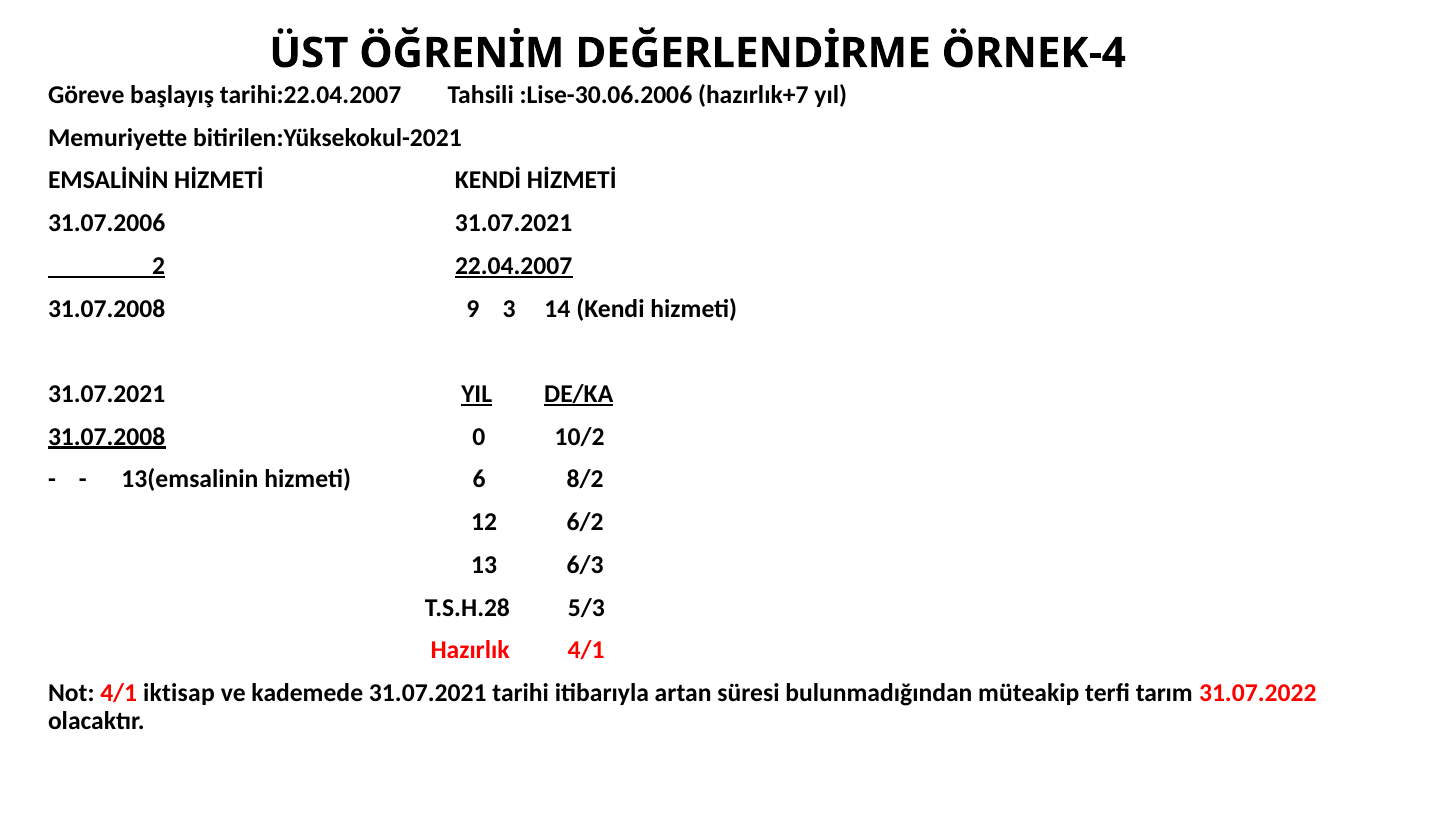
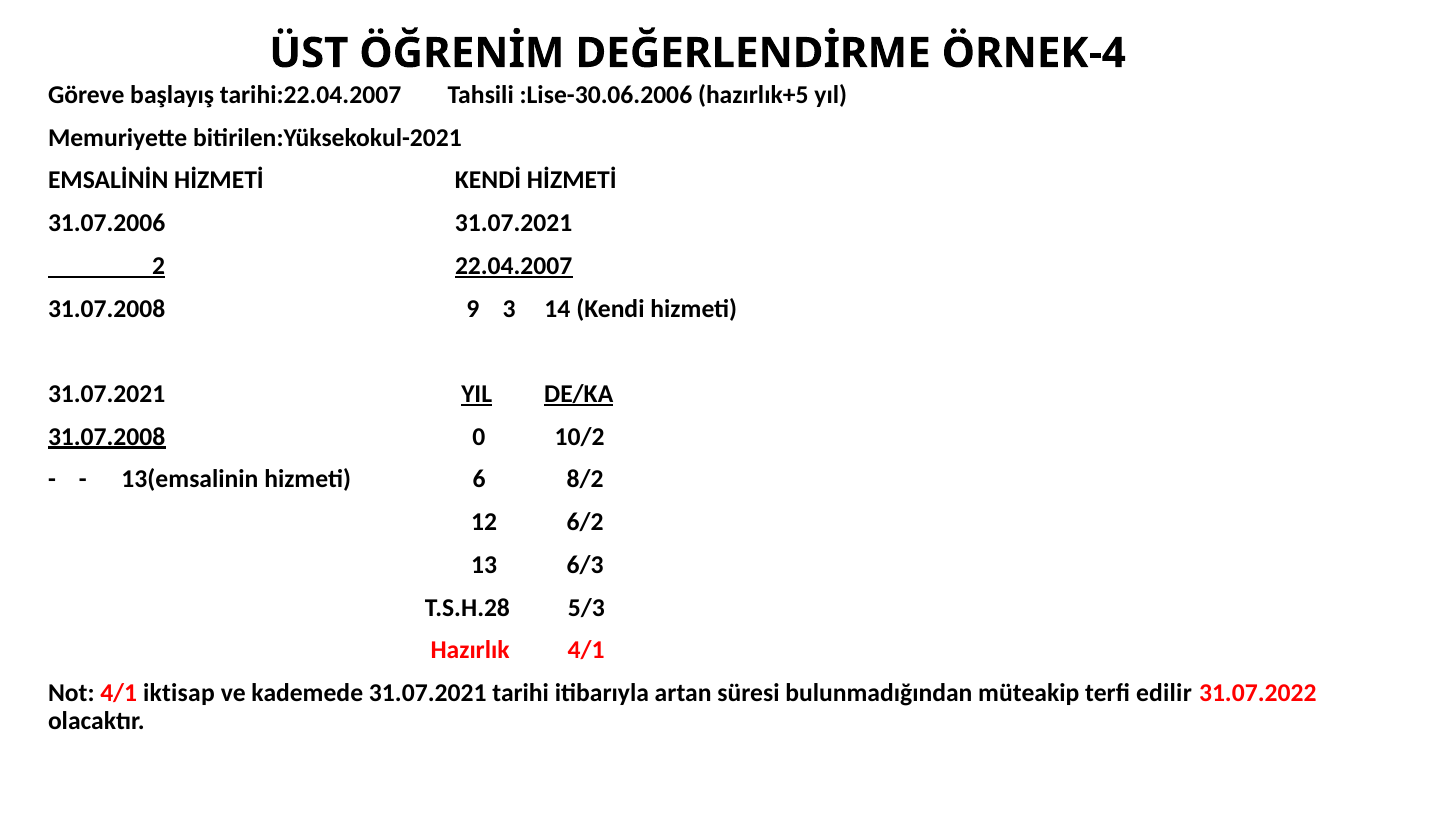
hazırlık+7: hazırlık+7 -> hazırlık+5 (753, 95)
tarım: tarım -> edilir (1164, 693)
